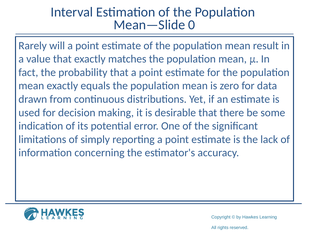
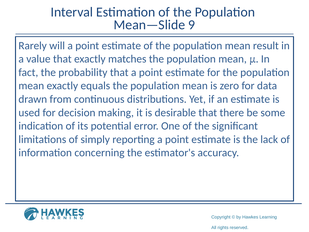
0: 0 -> 9 (192, 25)
